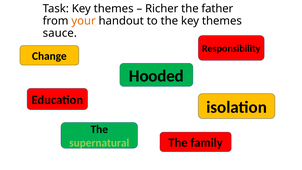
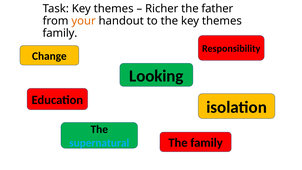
sauce: sauce -> family (60, 33)
Hooded: Hooded -> Looking (156, 76)
supernatural colour: light green -> light blue (99, 143)
